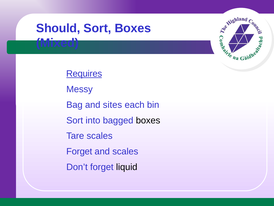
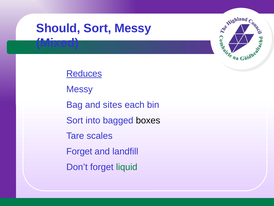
Sort Boxes: Boxes -> Messy (133, 28)
Requires: Requires -> Reduces (84, 74)
and scales: scales -> landfill (125, 151)
liquid colour: black -> green (127, 167)
